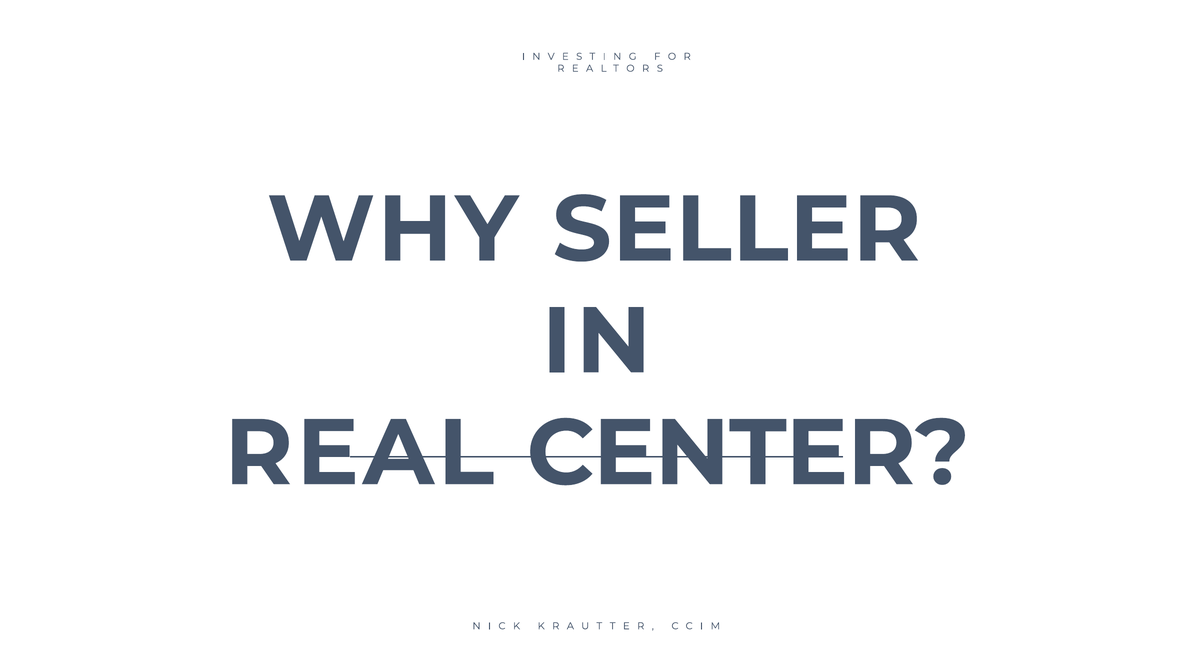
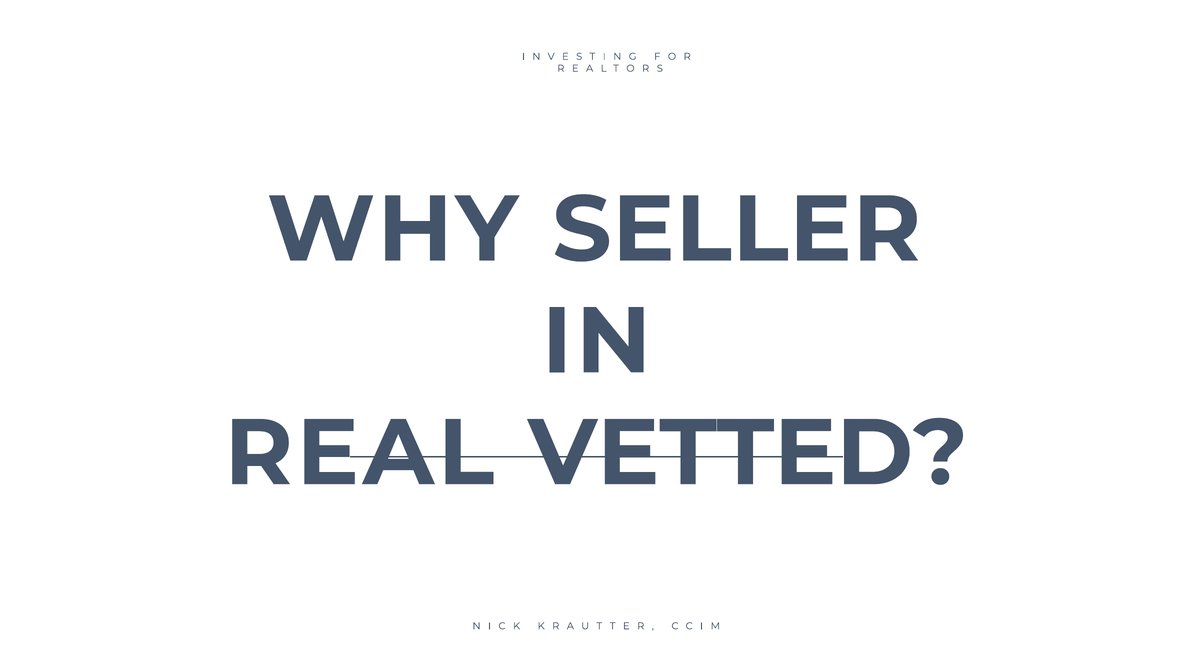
CENTER: CENTER -> VETTED (748, 453)
